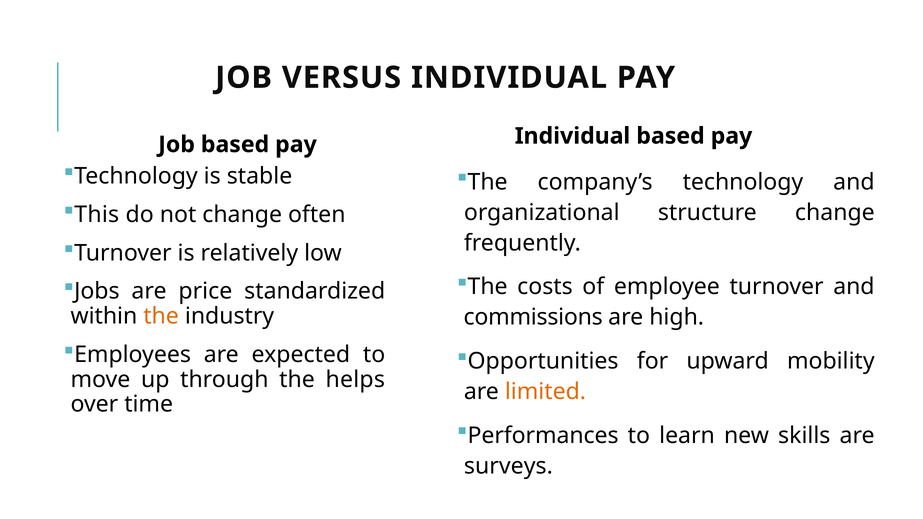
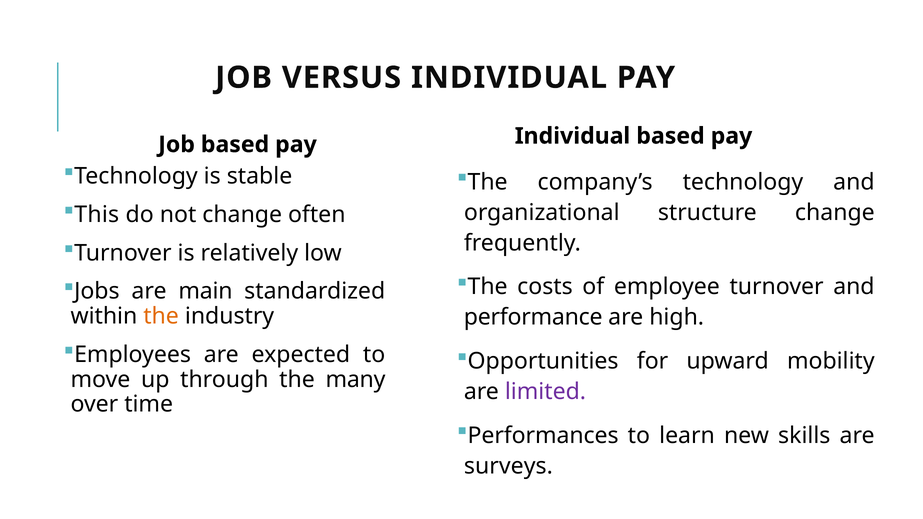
price: price -> main (206, 291)
commissions: commissions -> performance (533, 317)
helps: helps -> many (355, 380)
limited colour: orange -> purple (545, 392)
